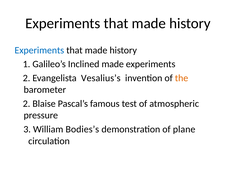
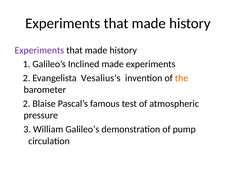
Experiments colour: blue -> purple (39, 50)
William Bodies’s: Bodies’s -> Galileo’s (82, 129)
plane: plane -> pump (184, 129)
